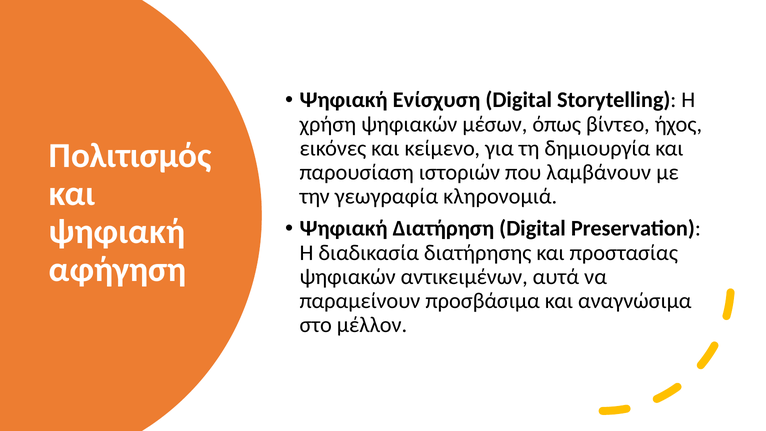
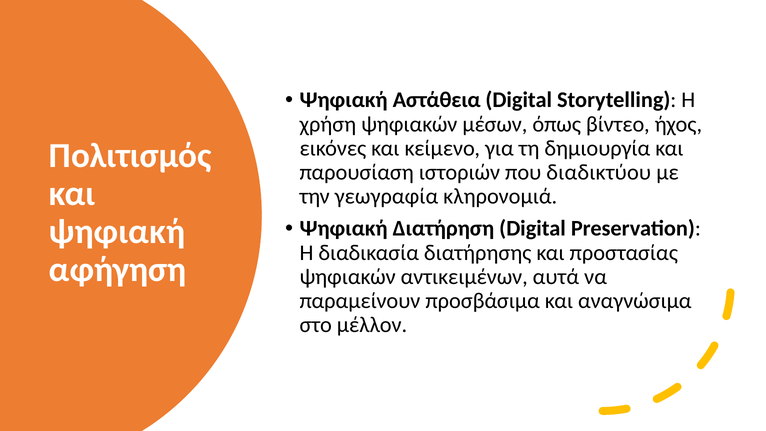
Ενίσχυση: Ενίσχυση -> Αστάθεια (437, 100)
λαμβάνουν: λαμβάνουν -> διαδικτύου (599, 172)
